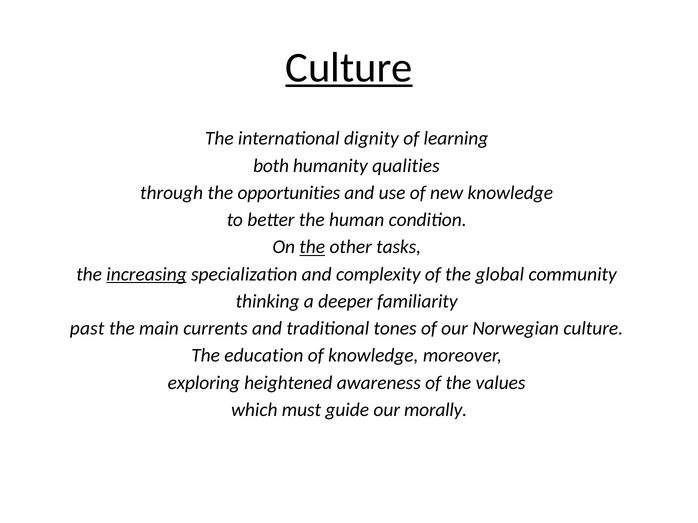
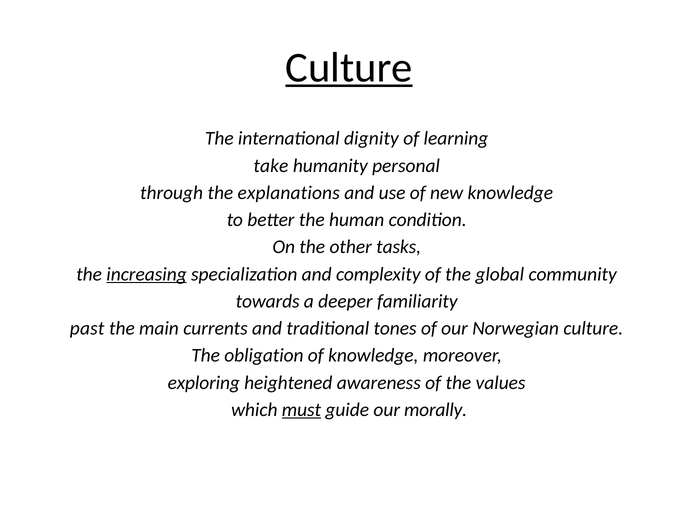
both: both -> take (271, 166)
qualities: qualities -> personal (406, 166)
opportunities: opportunities -> explanations (289, 193)
the underline: present -> none (312, 247)
thinking: thinking -> towards (268, 302)
education: education -> obligation (264, 356)
must underline: none -> present (301, 410)
